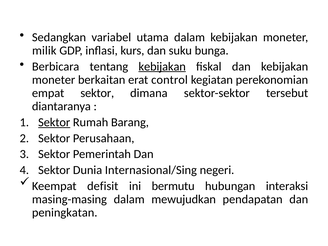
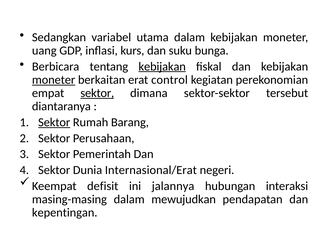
milik: milik -> uang (44, 51)
moneter underline: none -> present (54, 80)
sektor underline: none -> present (97, 93)
Internasional/Sing: Internasional/Sing -> Internasional/Erat (151, 170)
bermutu: bermutu -> jalannya (173, 186)
peningkatan: peningkatan -> kepentingan (65, 213)
